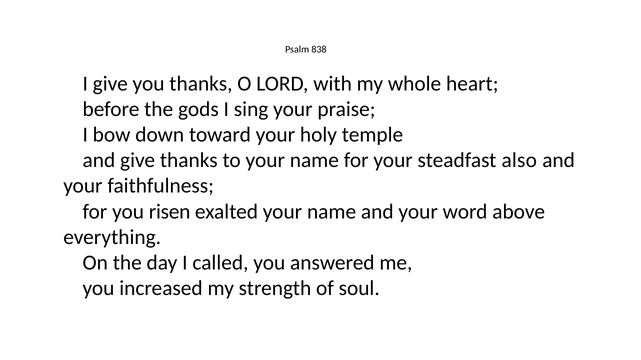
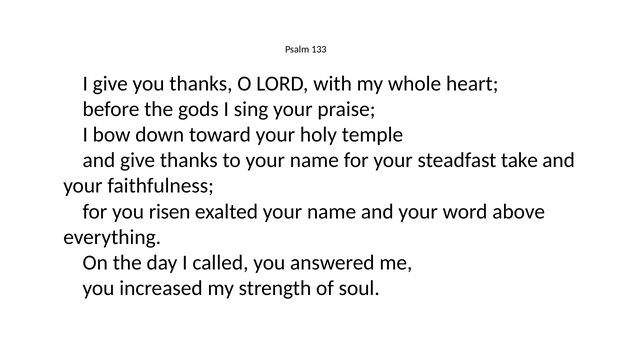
838: 838 -> 133 (319, 50)
also: also -> take (519, 161)
